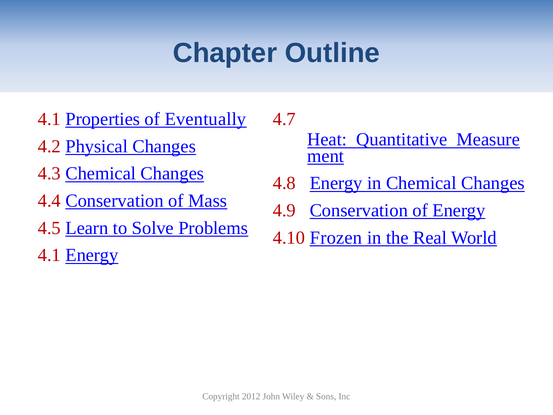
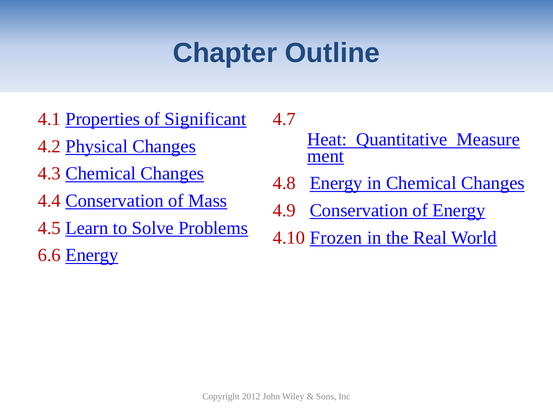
Eventually: Eventually -> Significant (206, 119)
4.1: 4.1 -> 6.6 (49, 255)
